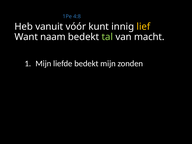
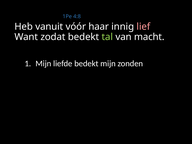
kunt: kunt -> haar (99, 27)
lief colour: yellow -> pink (143, 27)
naam: naam -> zodat (53, 37)
